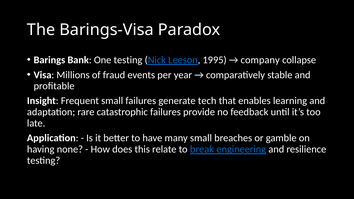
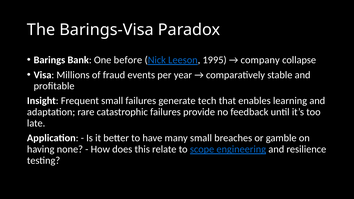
One testing: testing -> before (128, 60)
break: break -> scope (202, 149)
